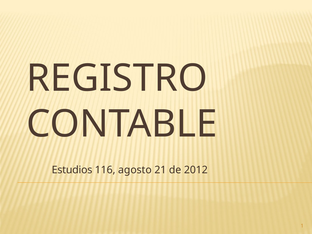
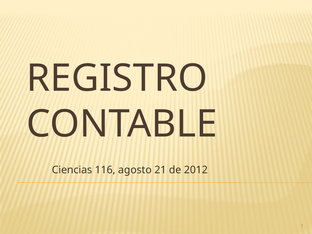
Estudios: Estudios -> Ciencias (72, 170)
